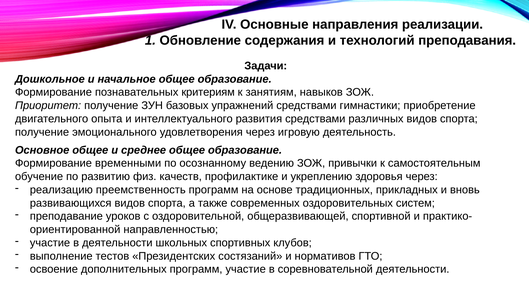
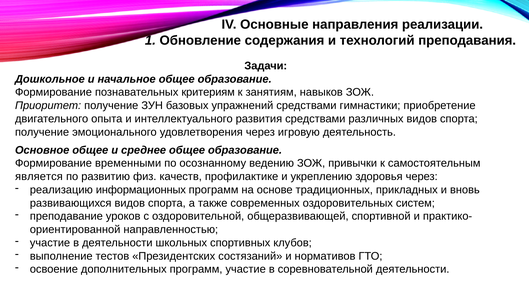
обучение: обучение -> является (39, 176)
преемственность: преемственность -> информационных (141, 190)
